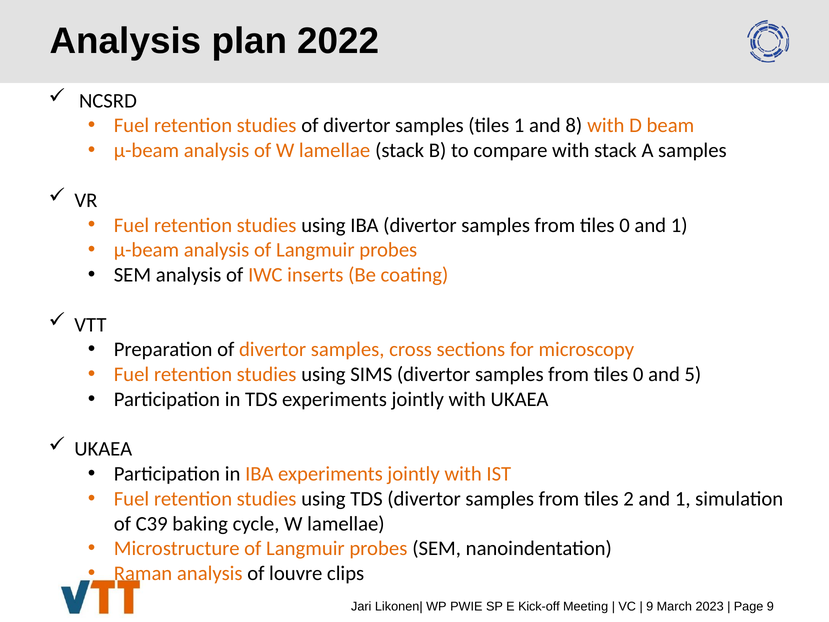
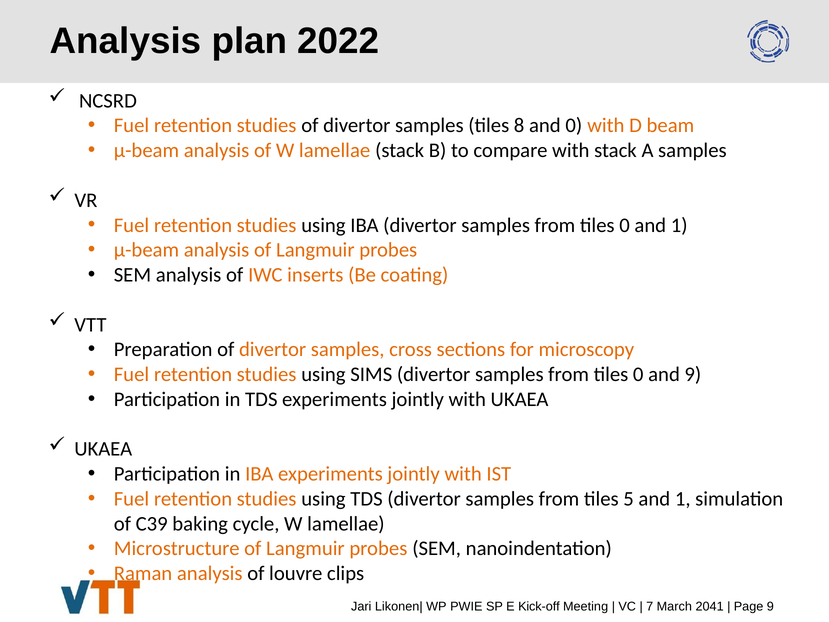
tiles 1: 1 -> 8 (519, 126)
and 8: 8 -> 0 (574, 126)
and 5: 5 -> 9 (693, 374)
2: 2 -> 5 (629, 499)
9: 9 -> 7 (650, 606)
2023: 2023 -> 2041 (710, 606)
